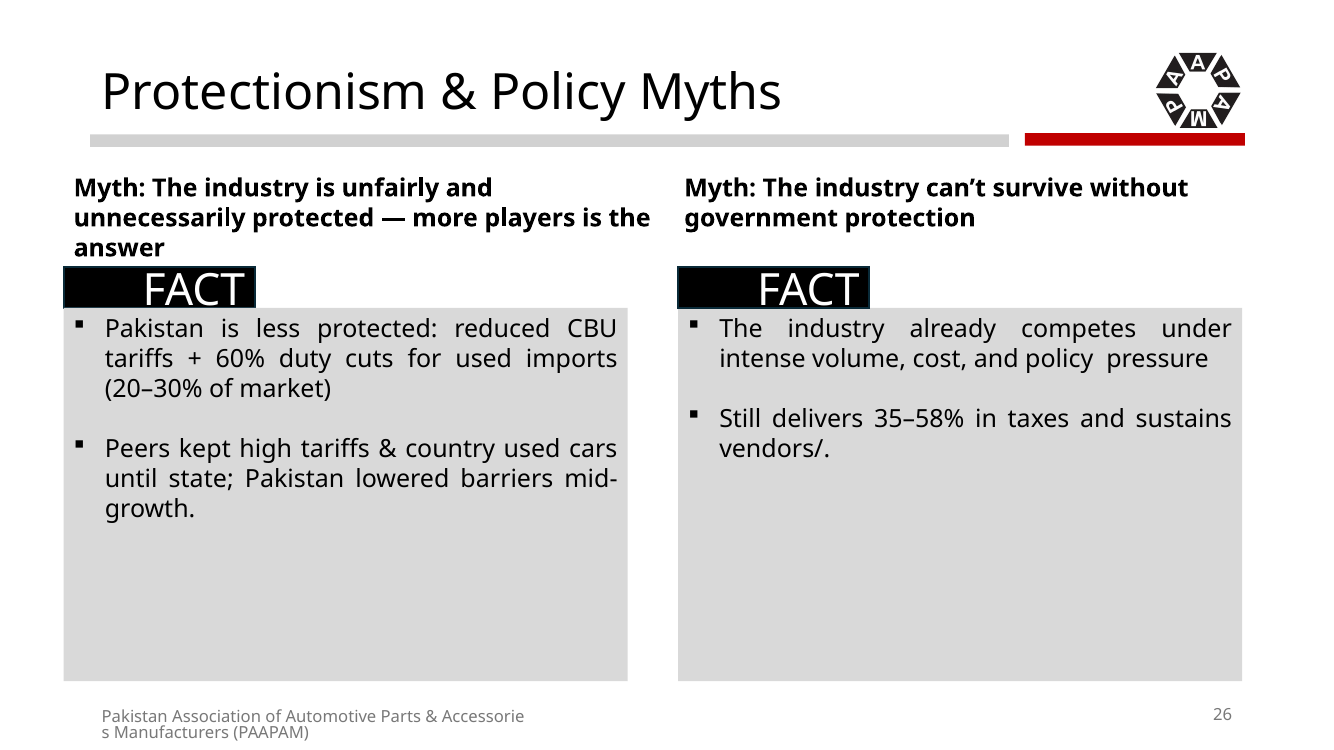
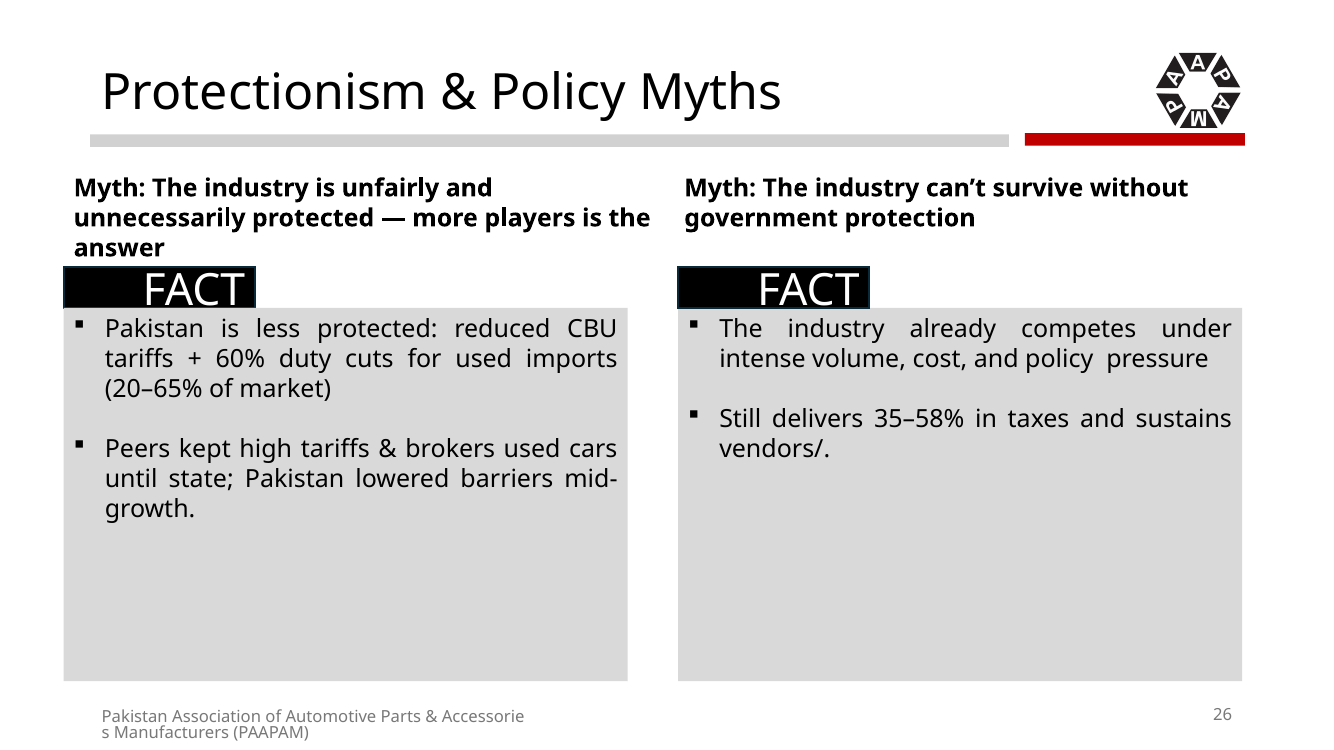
20–30%: 20–30% -> 20–65% (154, 390)
country: country -> brokers (450, 450)
